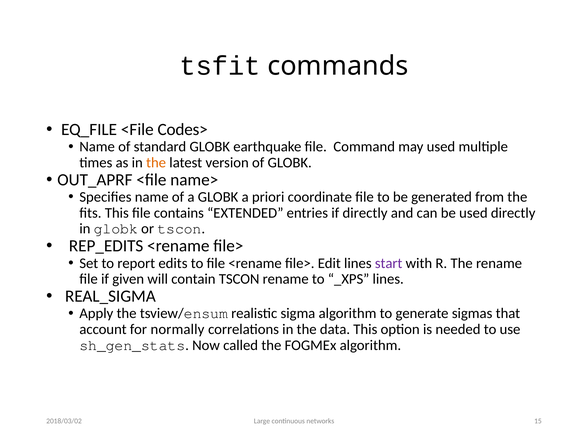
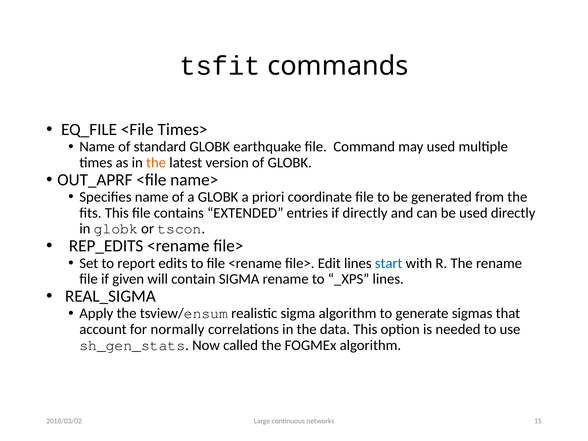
Codes>: Codes> -> Times> (183, 129)
start colour: purple -> blue (389, 263)
contain TSCON: TSCON -> SIGMA (239, 279)
